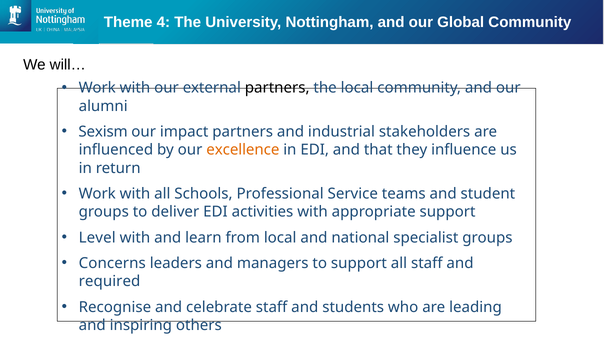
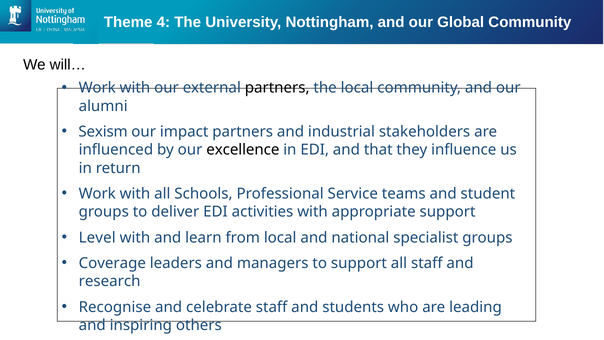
excellence colour: orange -> black (243, 150)
Concerns: Concerns -> Coverage (112, 263)
required: required -> research (110, 281)
